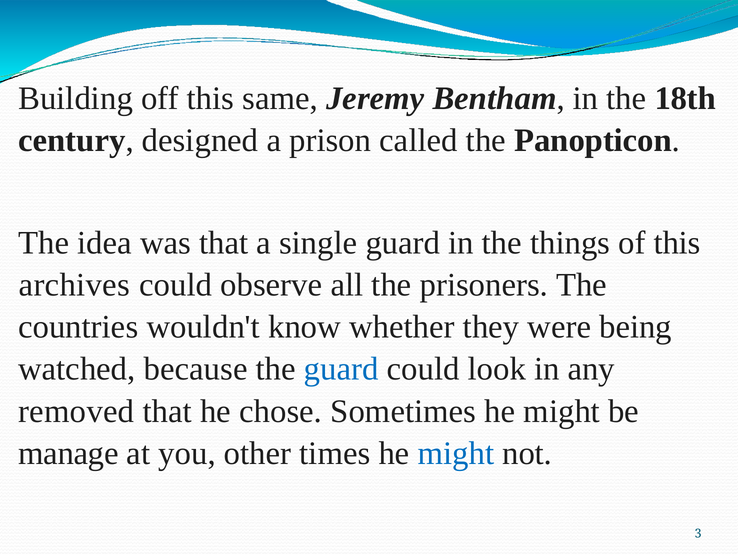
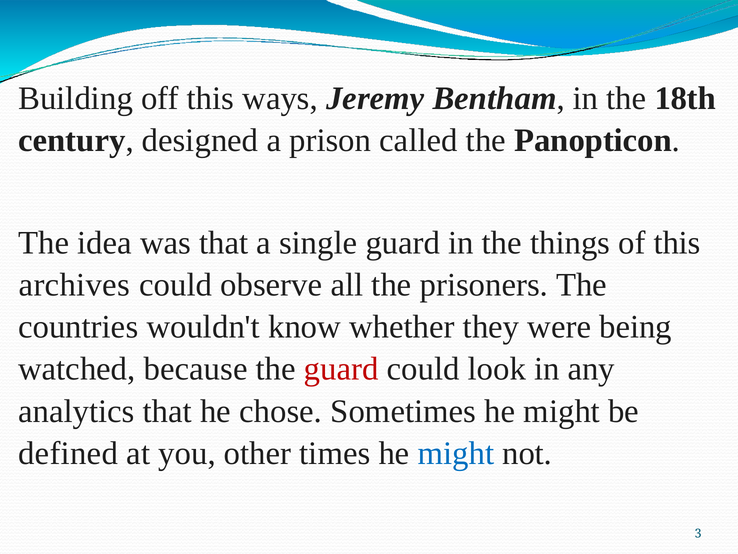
same: same -> ways (280, 99)
guard colour: blue -> red (341, 369)
removed: removed -> analytics (76, 411)
manage: manage -> defined (68, 453)
